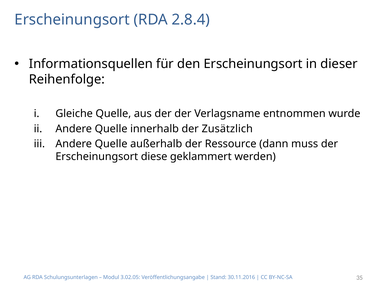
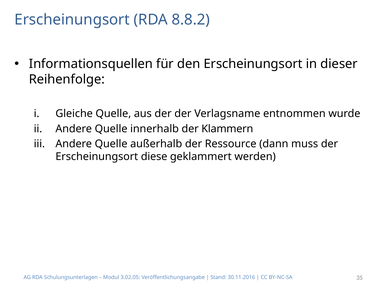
2.8.4: 2.8.4 -> 8.8.2 (191, 20)
Zusätzlich: Zusätzlich -> Klammern (227, 128)
